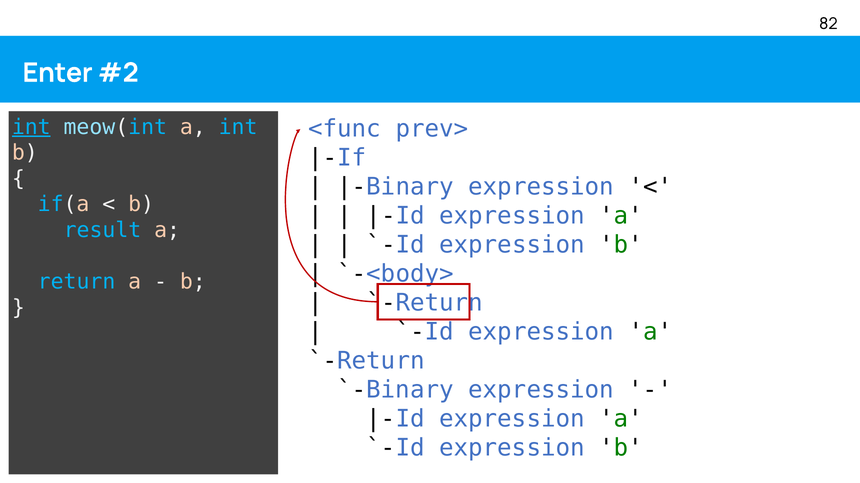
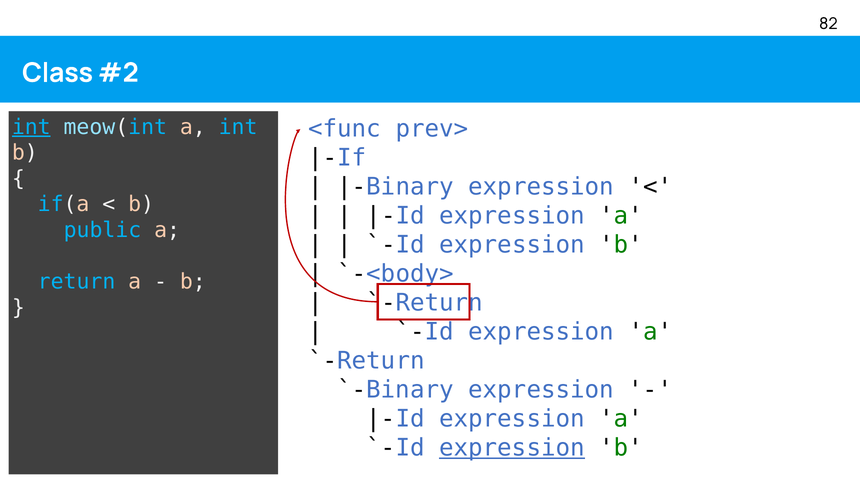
Enter: Enter -> Class (58, 73)
result: result -> public (102, 230)
expression underline: none -> present (512, 448)
